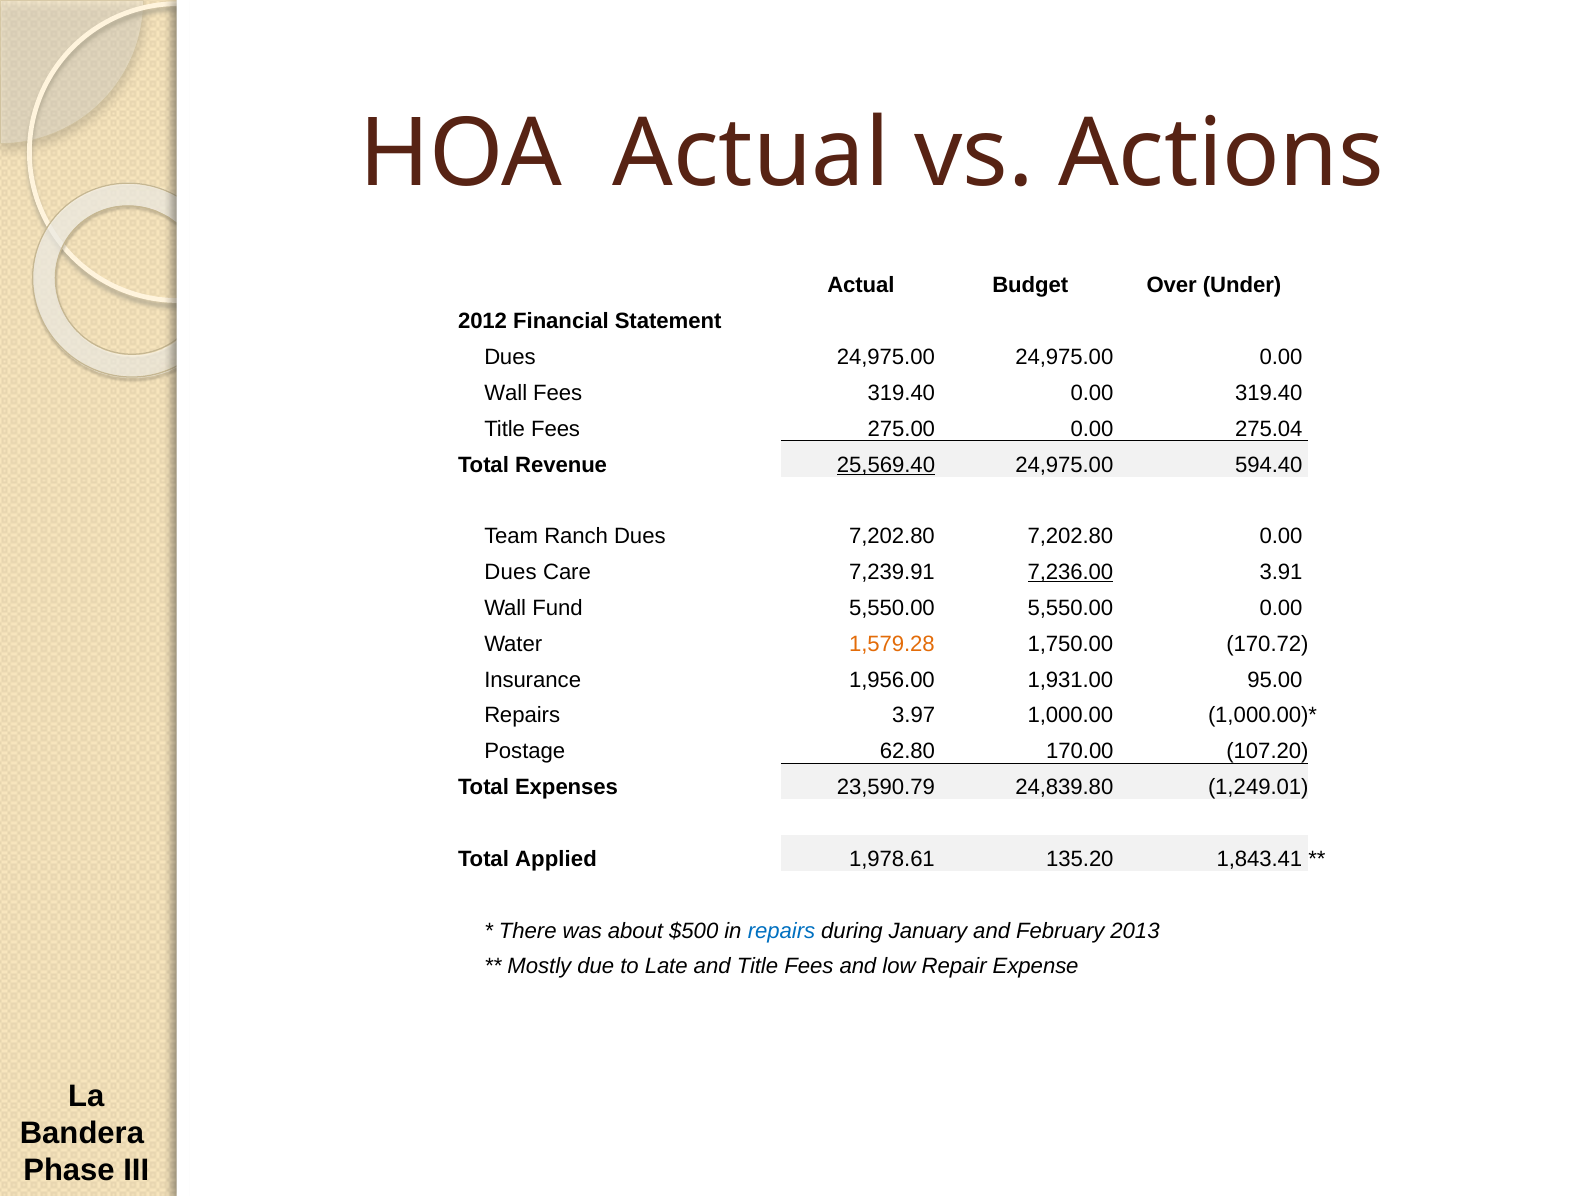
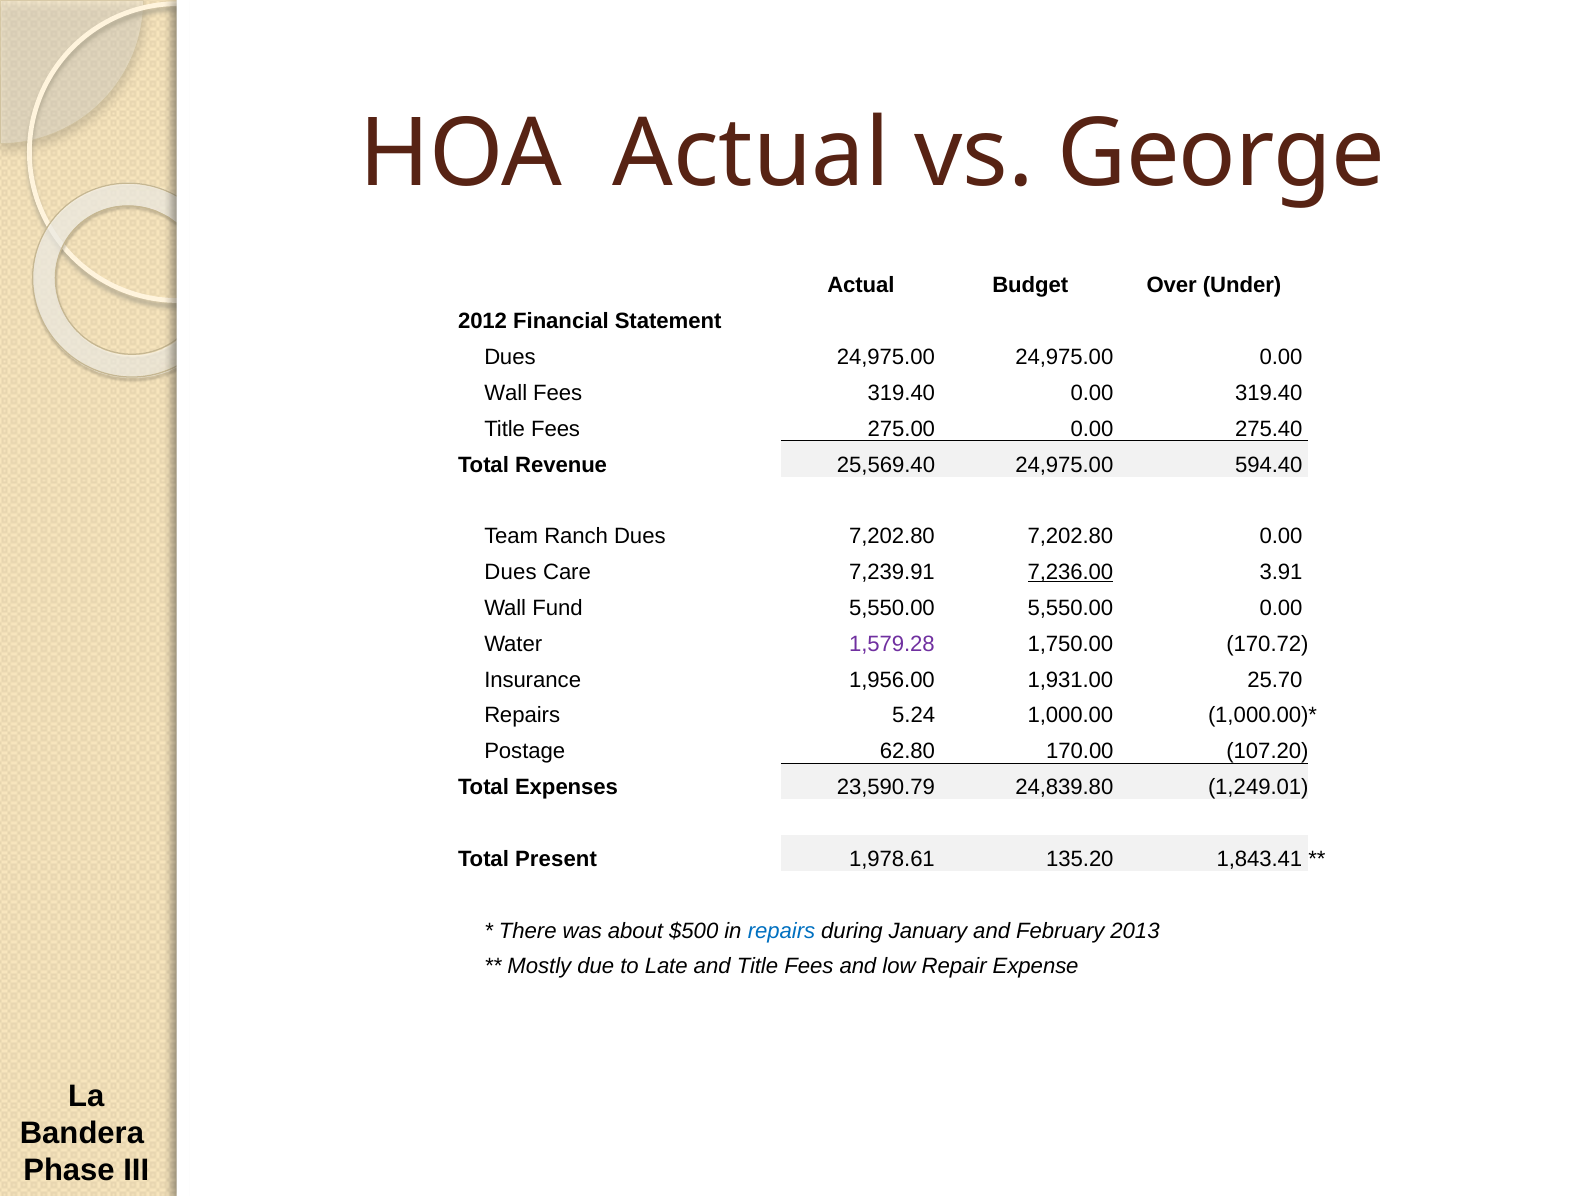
Actions: Actions -> George (1222, 154)
275.04: 275.04 -> 275.40 (1269, 429)
25,569.40 underline: present -> none (886, 465)
1,579.28 colour: orange -> purple (892, 644)
95.00: 95.00 -> 25.70 (1275, 680)
3.97: 3.97 -> 5.24 (914, 715)
Applied: Applied -> Present (556, 859)
